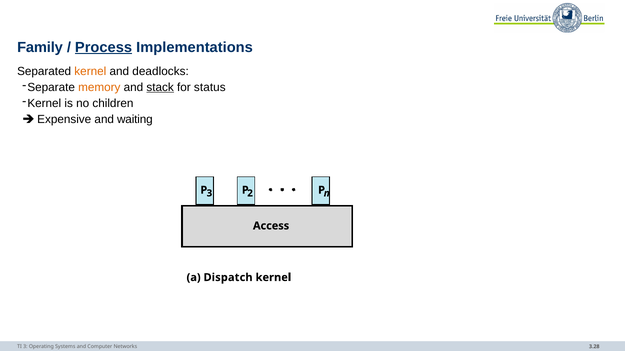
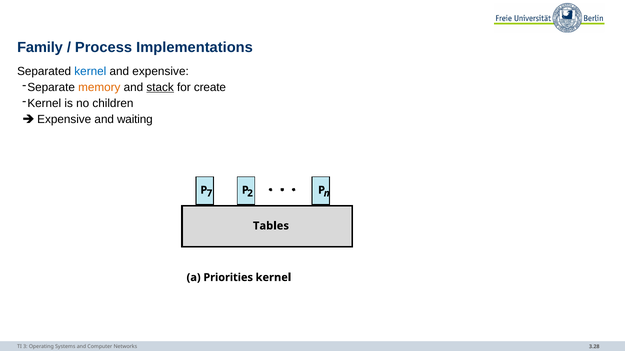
Process underline: present -> none (104, 47)
kernel colour: orange -> blue (90, 71)
and deadlocks: deadlocks -> expensive (161, 71)
status: status -> create (210, 87)
P 3: 3 -> 7 (209, 193)
Access: Access -> Tables (271, 226)
Dispatch: Dispatch -> Priorities (228, 278)
